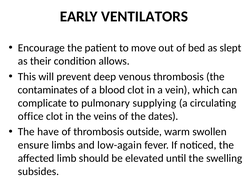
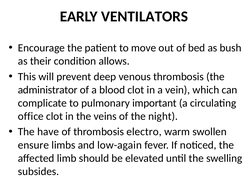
slept: slept -> bush (231, 48)
contaminates: contaminates -> administrator (48, 90)
supplying: supplying -> important (155, 103)
dates: dates -> night (163, 116)
outside: outside -> electro (144, 132)
